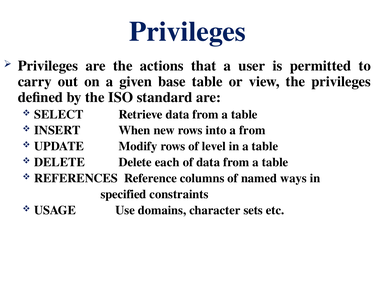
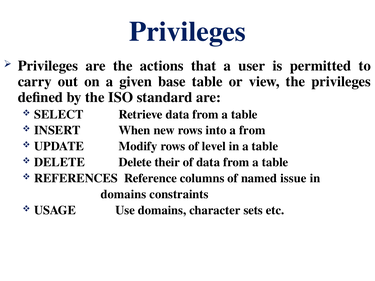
each: each -> their (167, 162)
ways: ways -> issue (293, 178)
specified: specified -> domains (123, 194)
